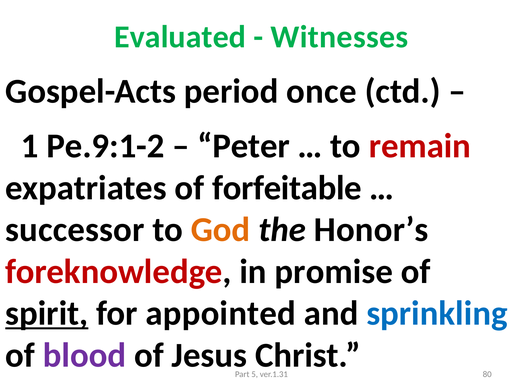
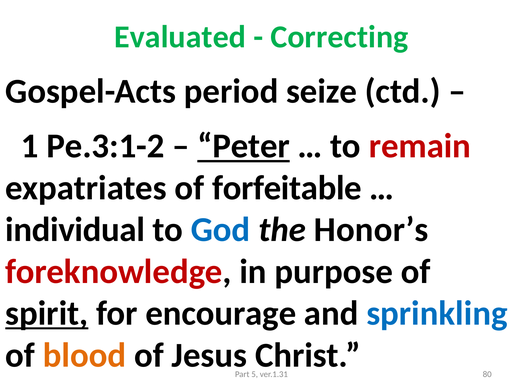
Witnesses: Witnesses -> Correcting (339, 37)
once: once -> seize (322, 91)
Pe.9:1-2: Pe.9:1-2 -> Pe.3:1-2 (105, 146)
Peter underline: none -> present (244, 146)
successor: successor -> individual (75, 230)
God colour: orange -> blue (221, 230)
promise: promise -> purpose (334, 272)
appointed: appointed -> encourage (221, 314)
blood colour: purple -> orange (84, 355)
